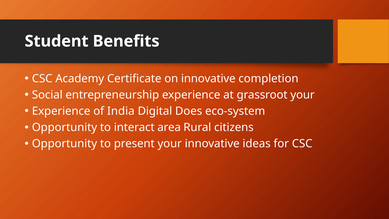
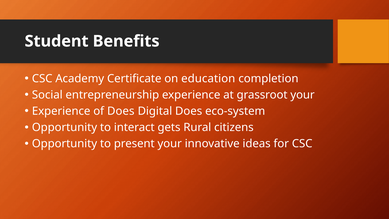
on innovative: innovative -> education (208, 78)
of India: India -> Does (121, 111)
area: area -> gets (169, 127)
